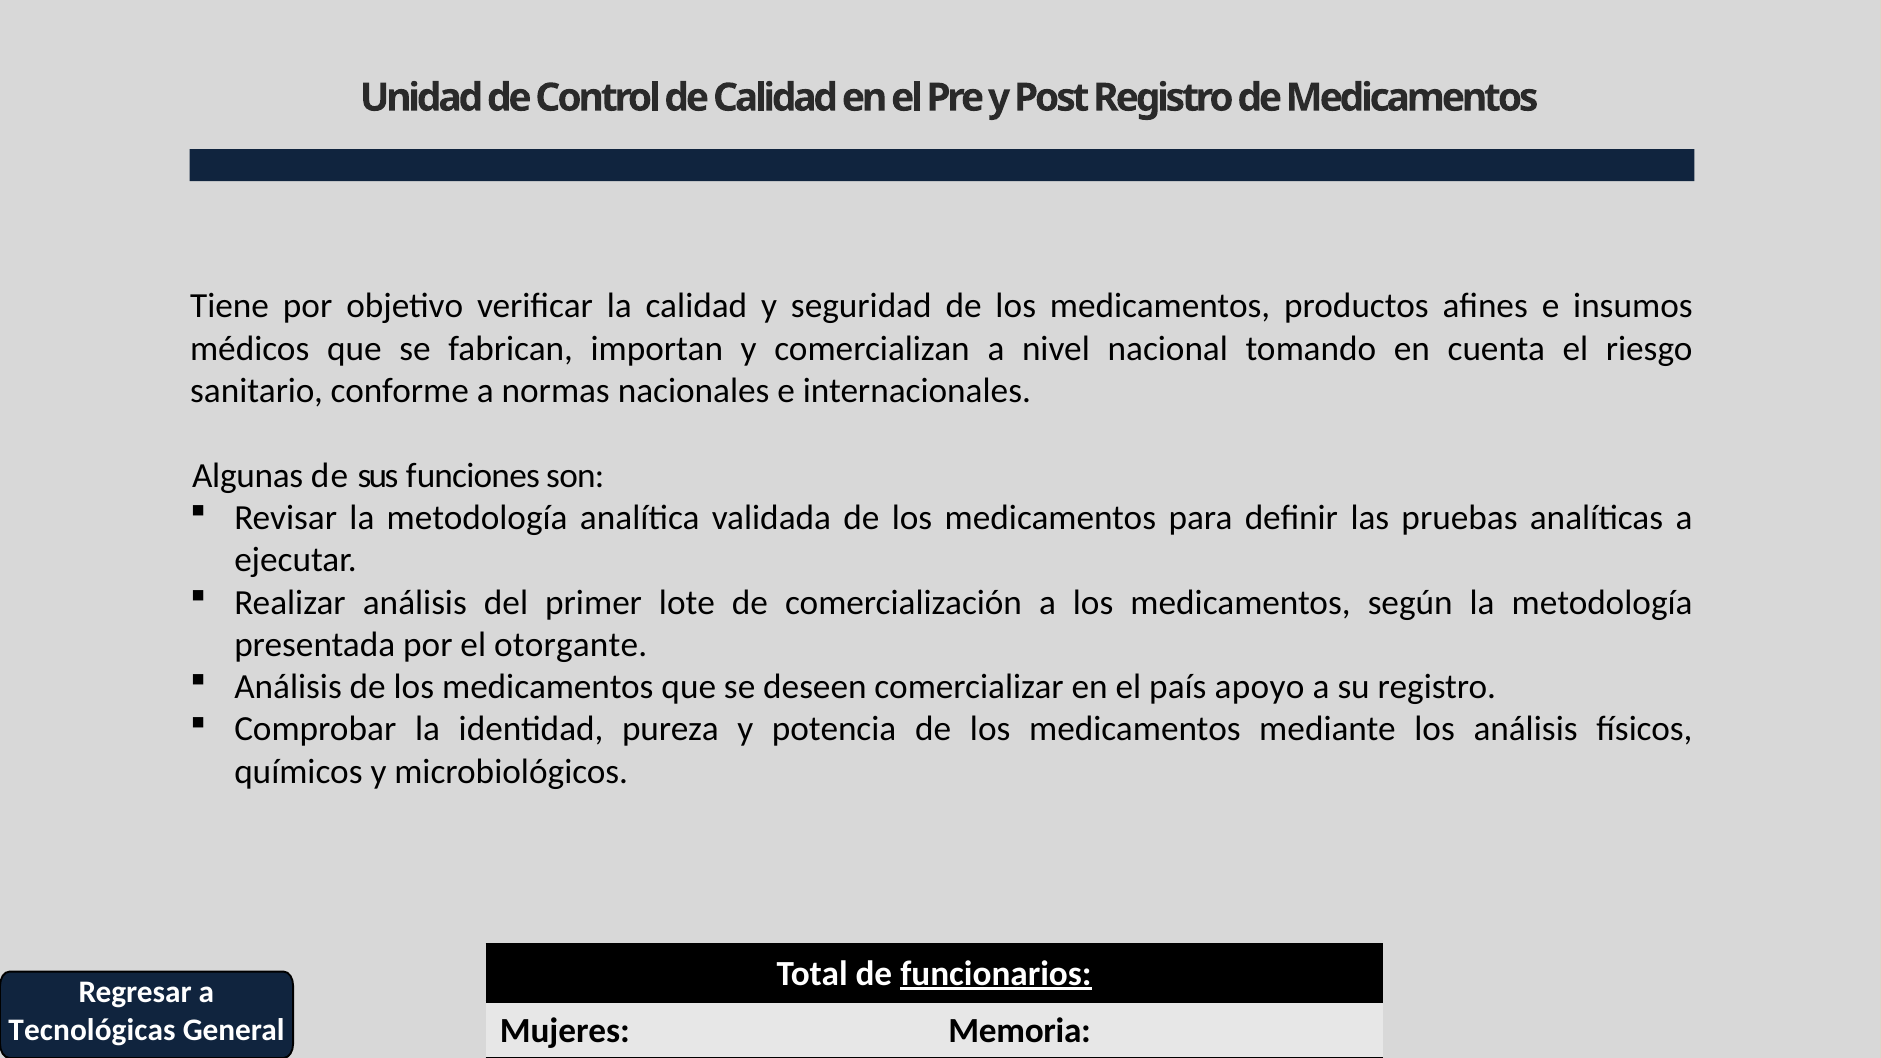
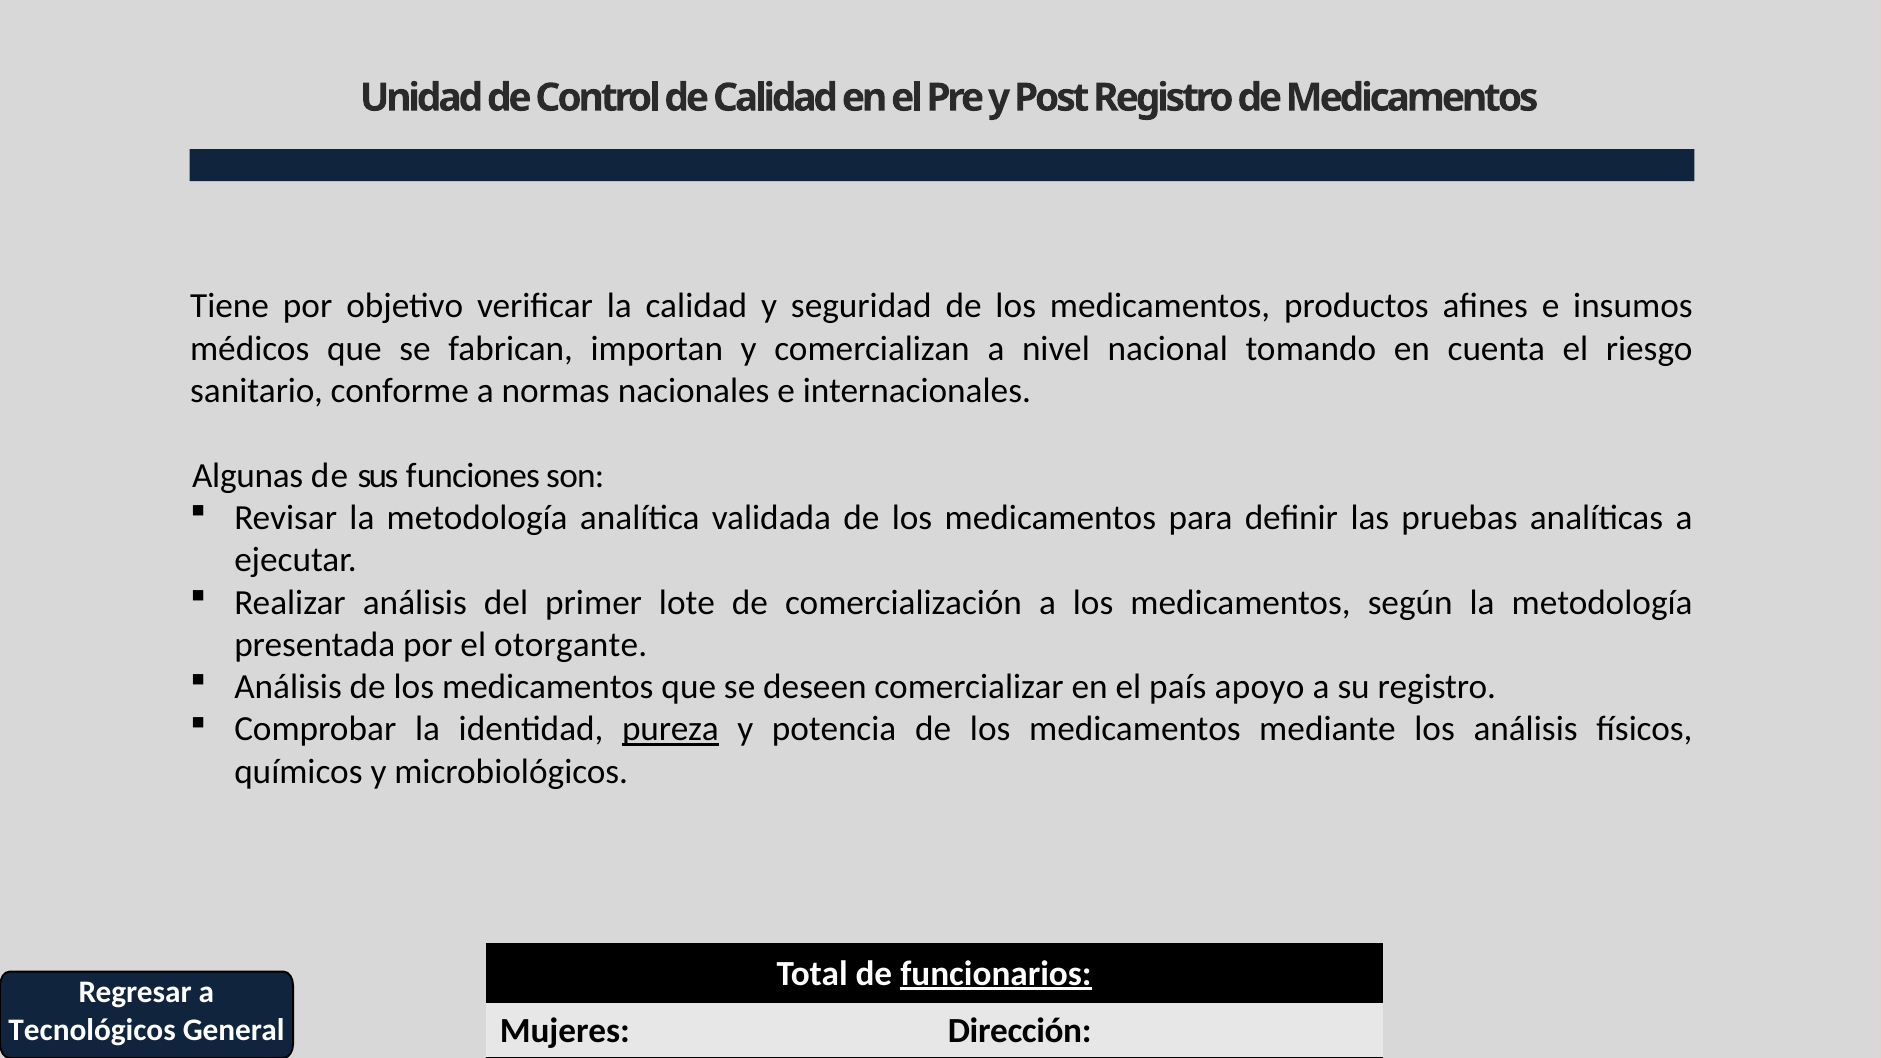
pureza underline: none -> present (670, 729)
Memoria: Memoria -> Dirección (1020, 1031)
Tecnológicas: Tecnológicas -> Tecnológicos (92, 1030)
